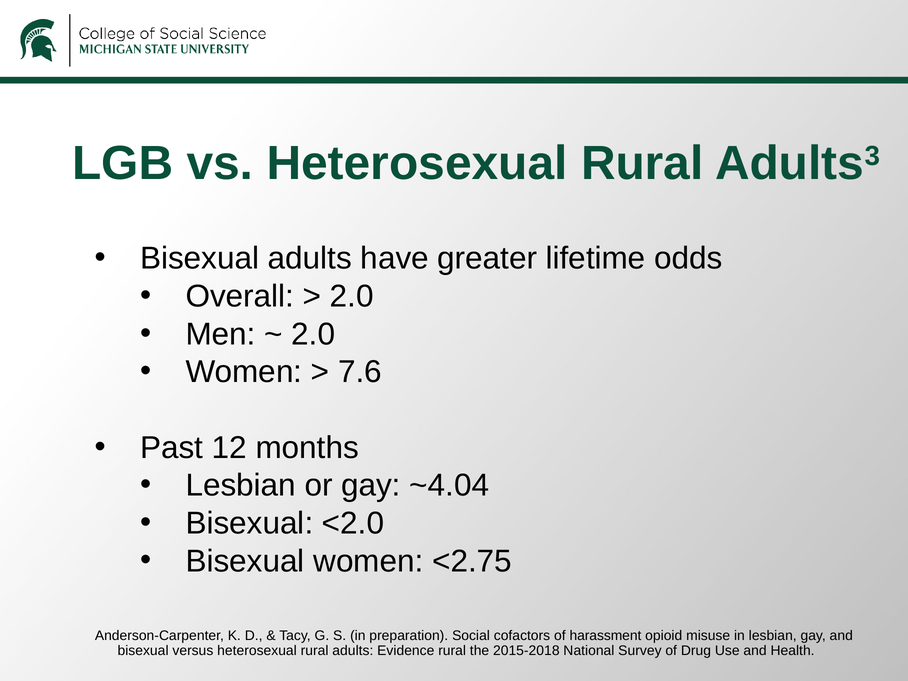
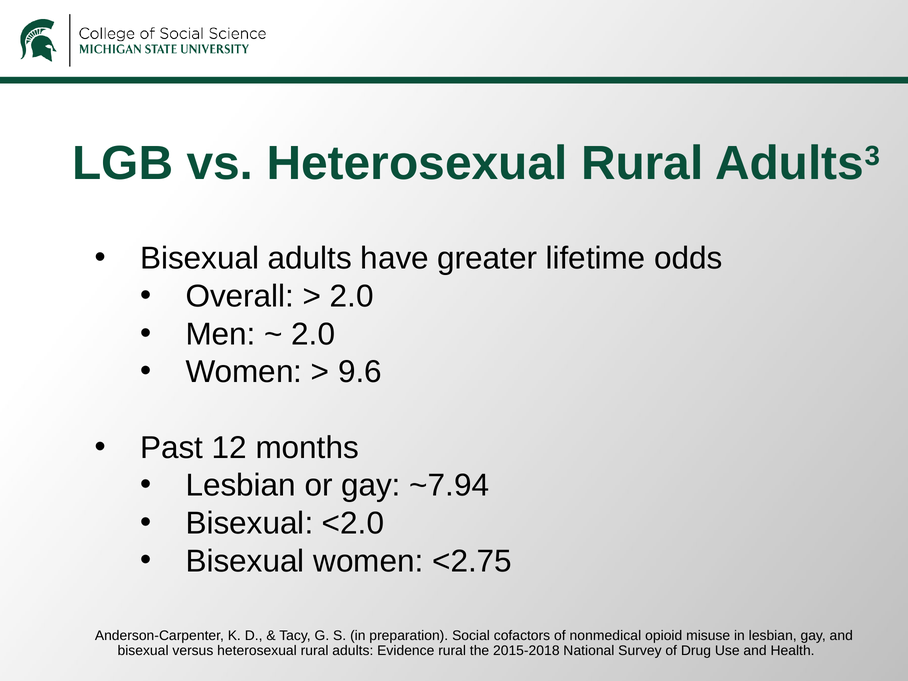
7.6: 7.6 -> 9.6 (360, 372)
~4.04: ~4.04 -> ~7.94 (449, 485)
harassment: harassment -> nonmedical (605, 636)
